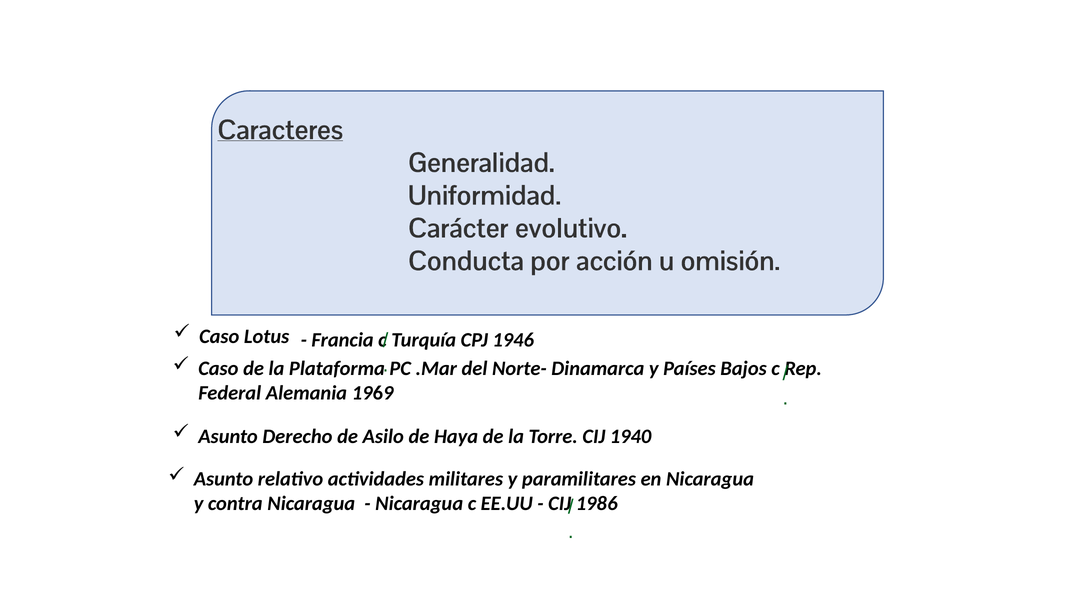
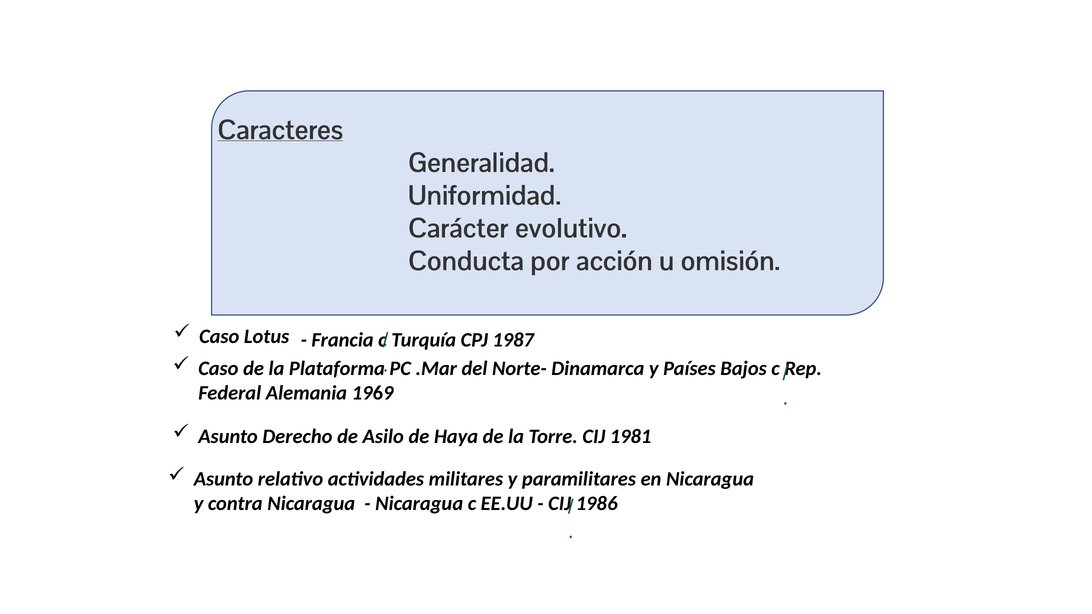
1946: 1946 -> 1987 (513, 340)
1940: 1940 -> 1981 (631, 436)
